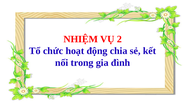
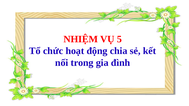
2: 2 -> 5 (119, 39)
